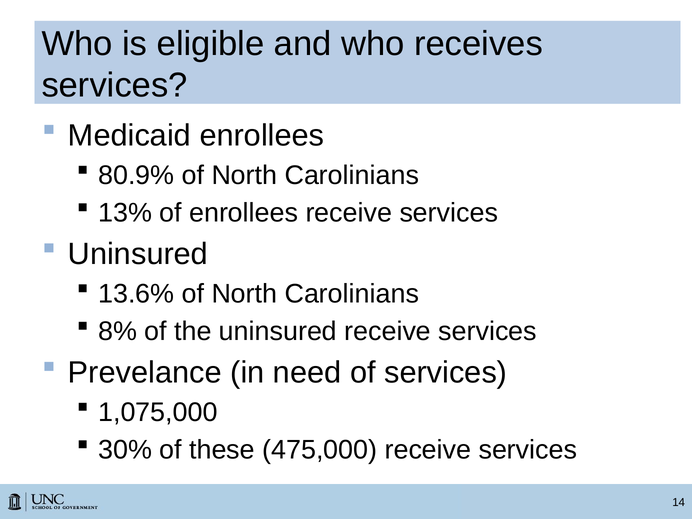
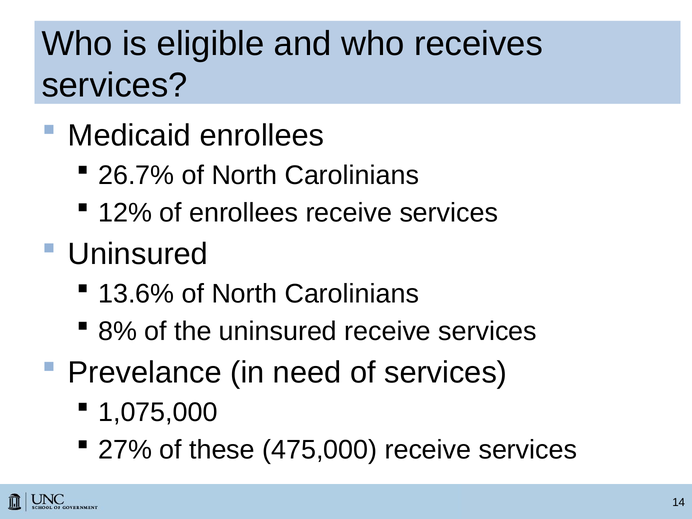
80.9%: 80.9% -> 26.7% (136, 175)
13%: 13% -> 12% (125, 213)
30%: 30% -> 27% (125, 450)
